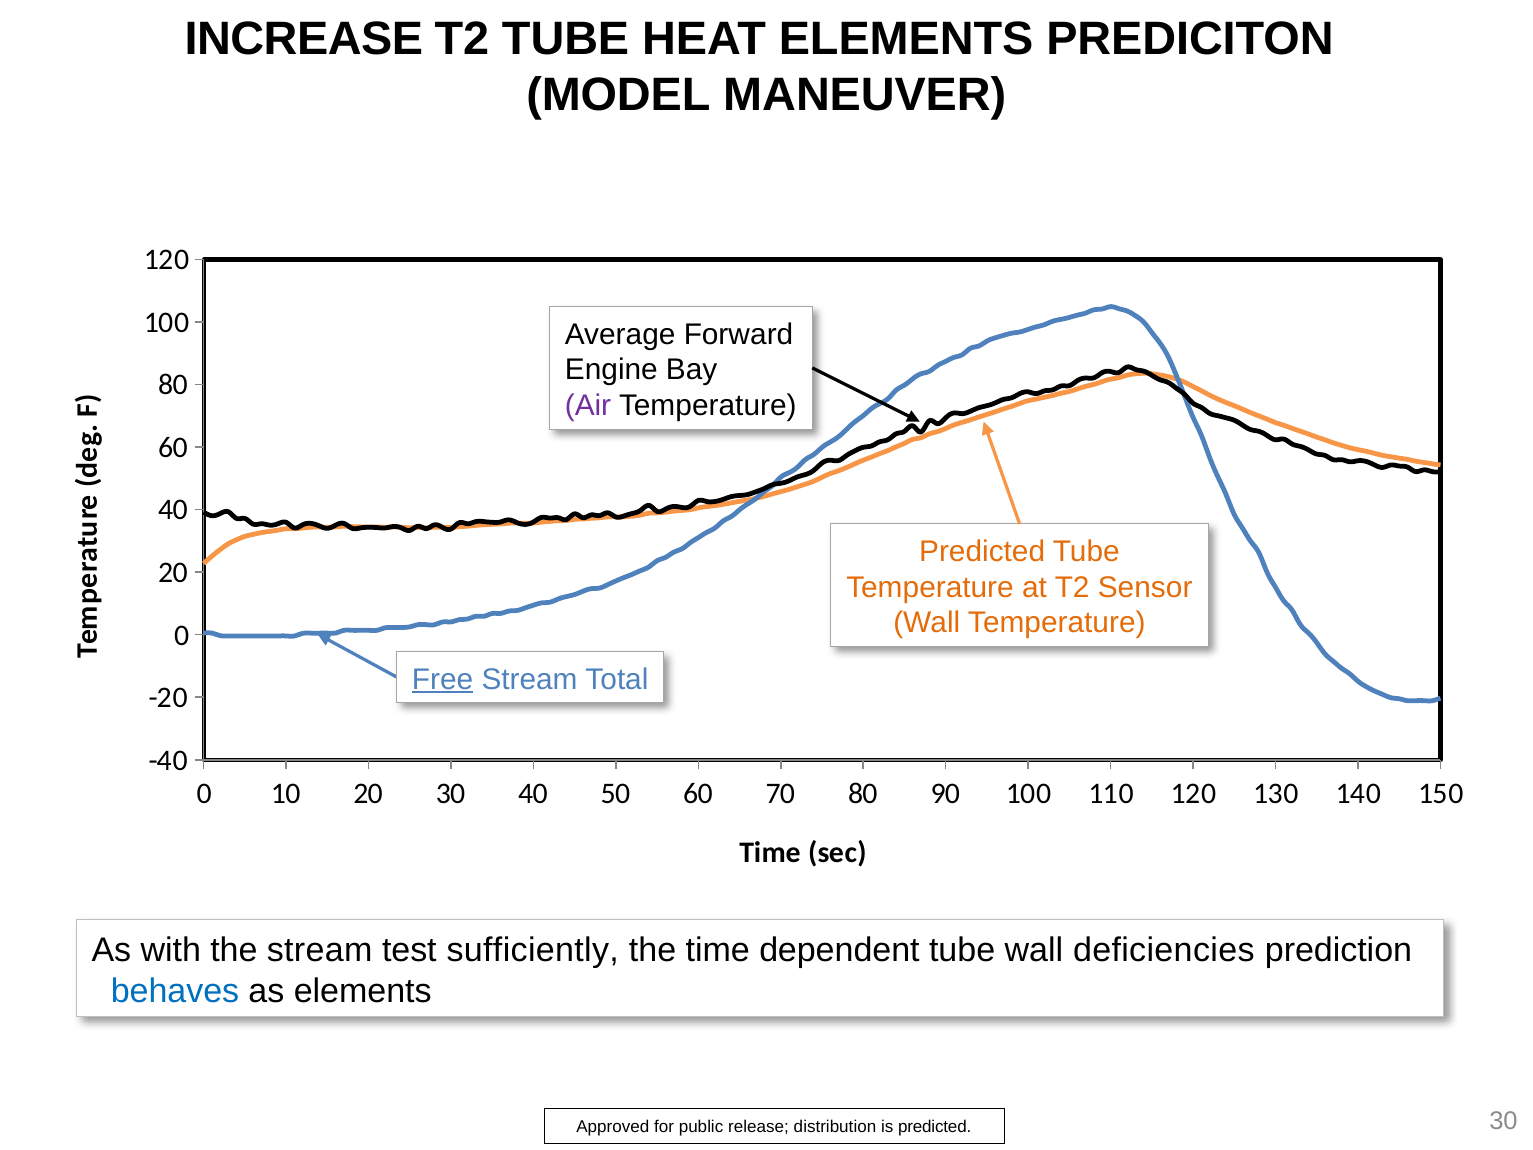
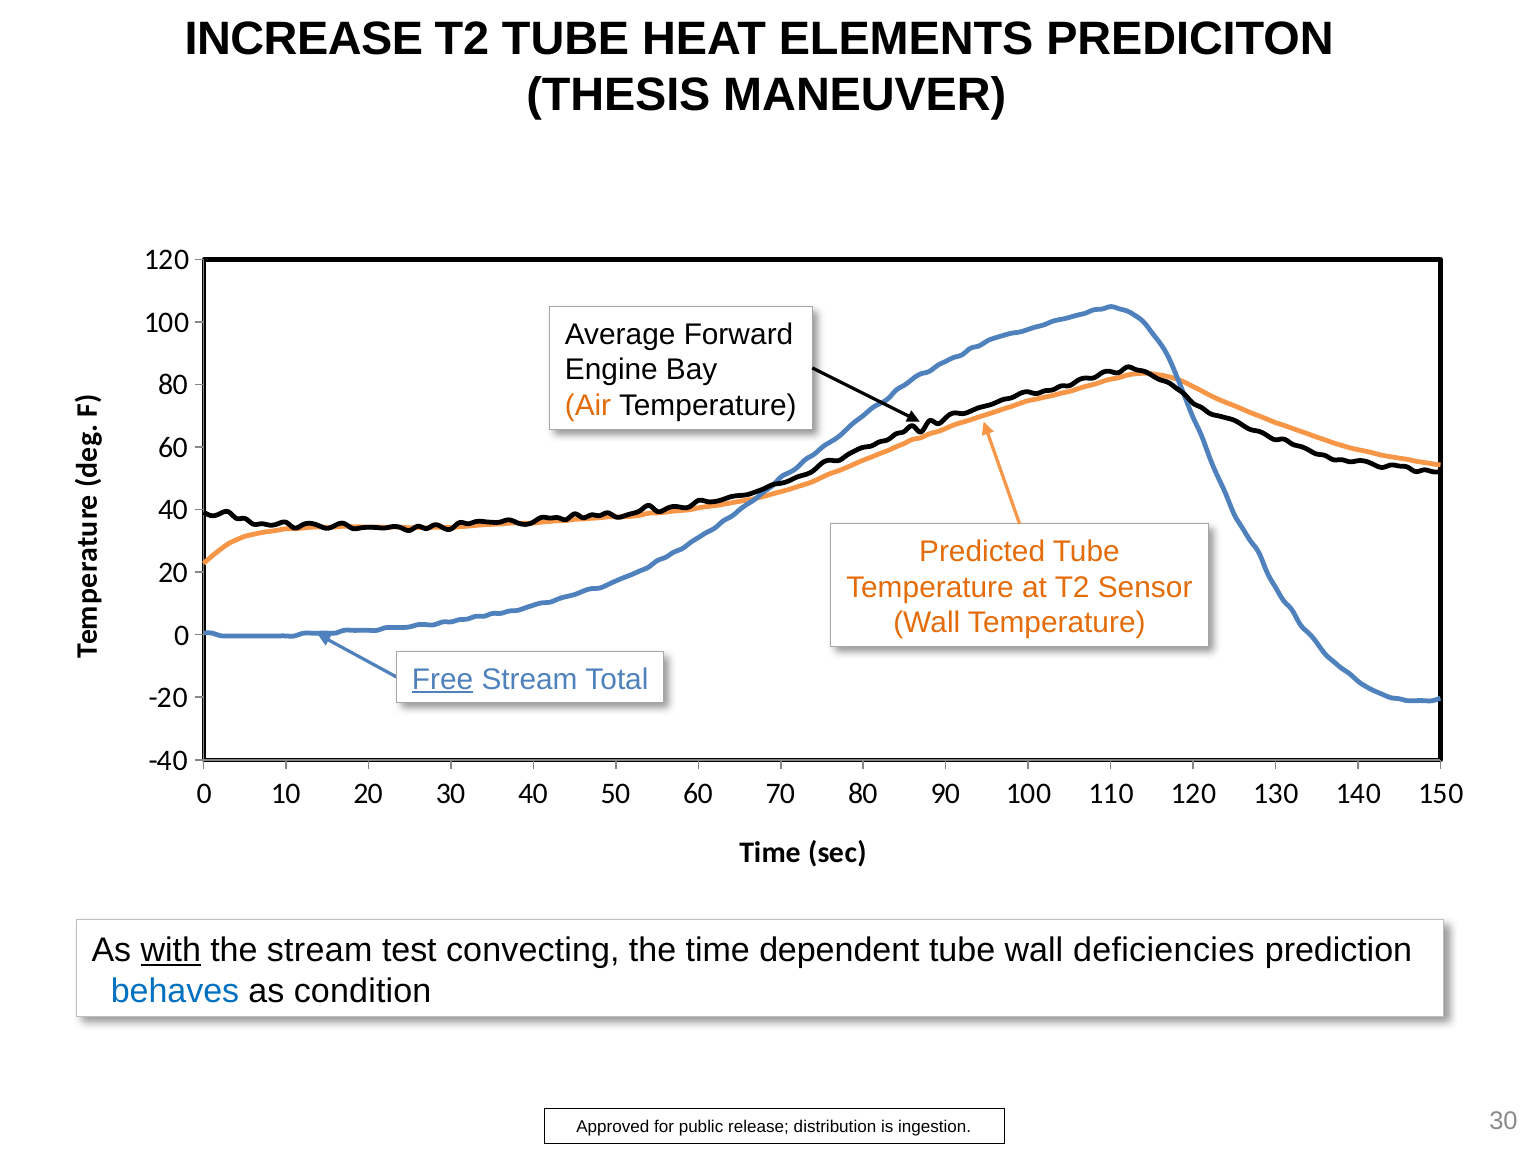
MODEL: MODEL -> THESIS (618, 95)
Air colour: purple -> orange (588, 406)
with underline: none -> present (171, 950)
sufficiently: sufficiently -> convecting (533, 950)
as elements: elements -> condition (363, 991)
is predicted: predicted -> ingestion (935, 1127)
